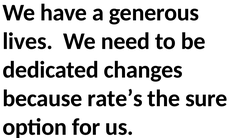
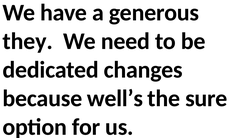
lives: lives -> they (28, 41)
rate’s: rate’s -> well’s (115, 99)
